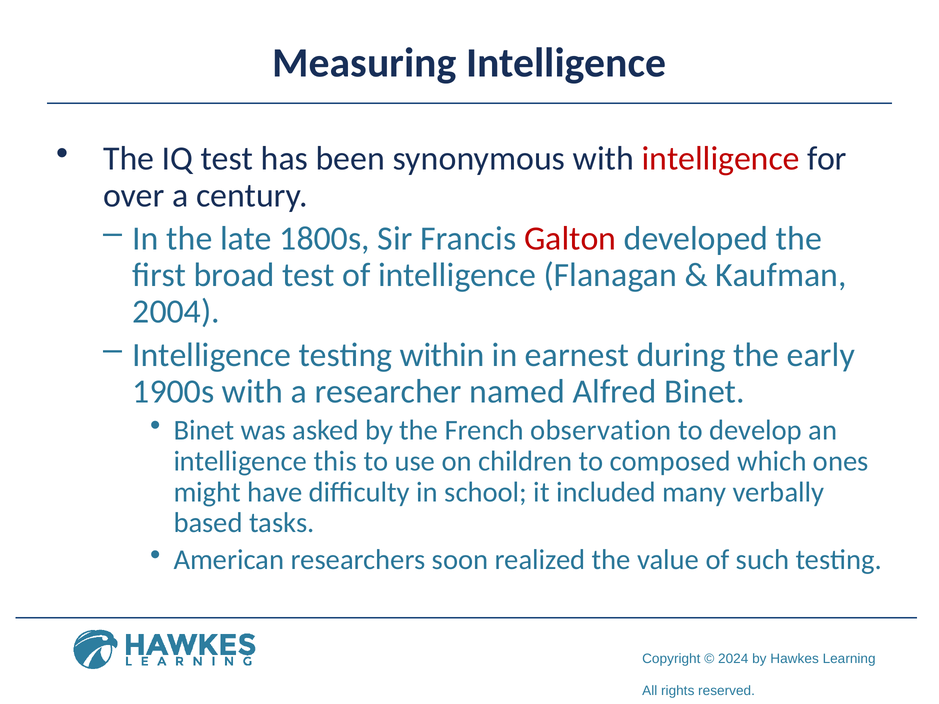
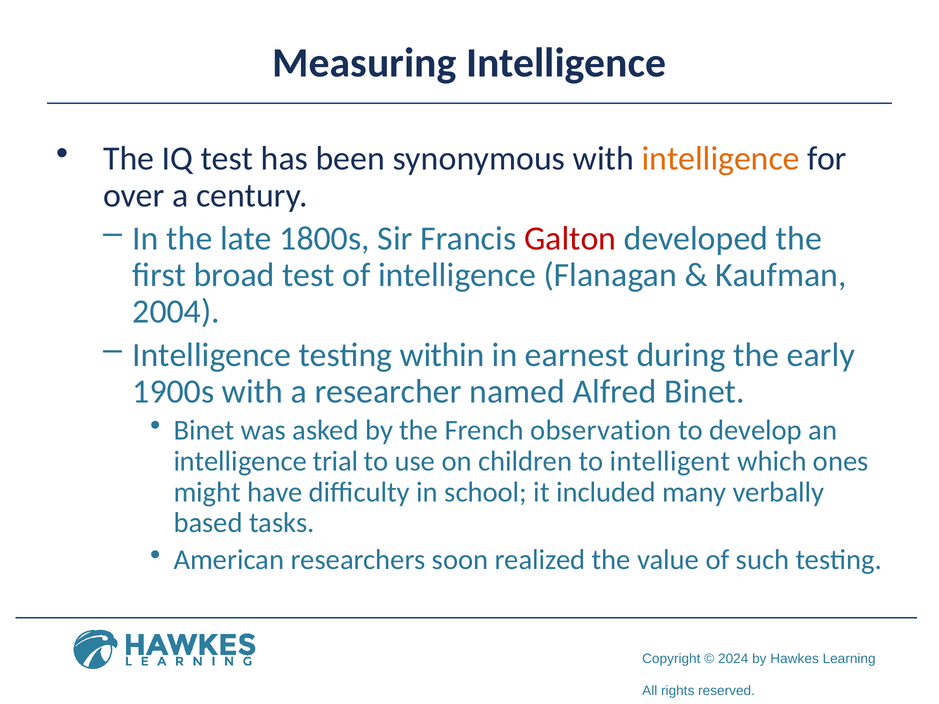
intelligence colour: red -> orange (721, 159)
this: this -> trial (336, 461)
composed: composed -> intelligent (670, 461)
